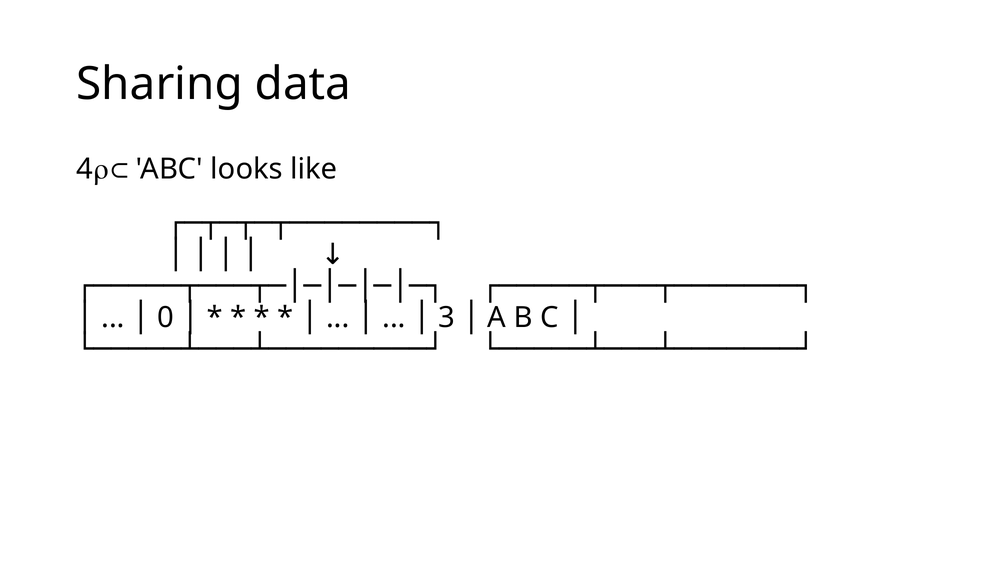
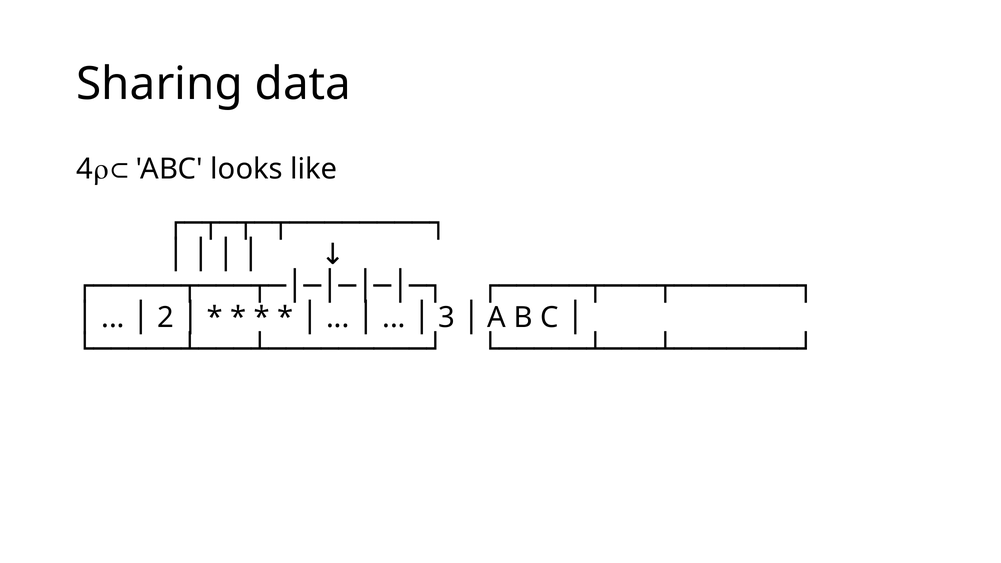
0: 0 -> 2 (166, 318)
